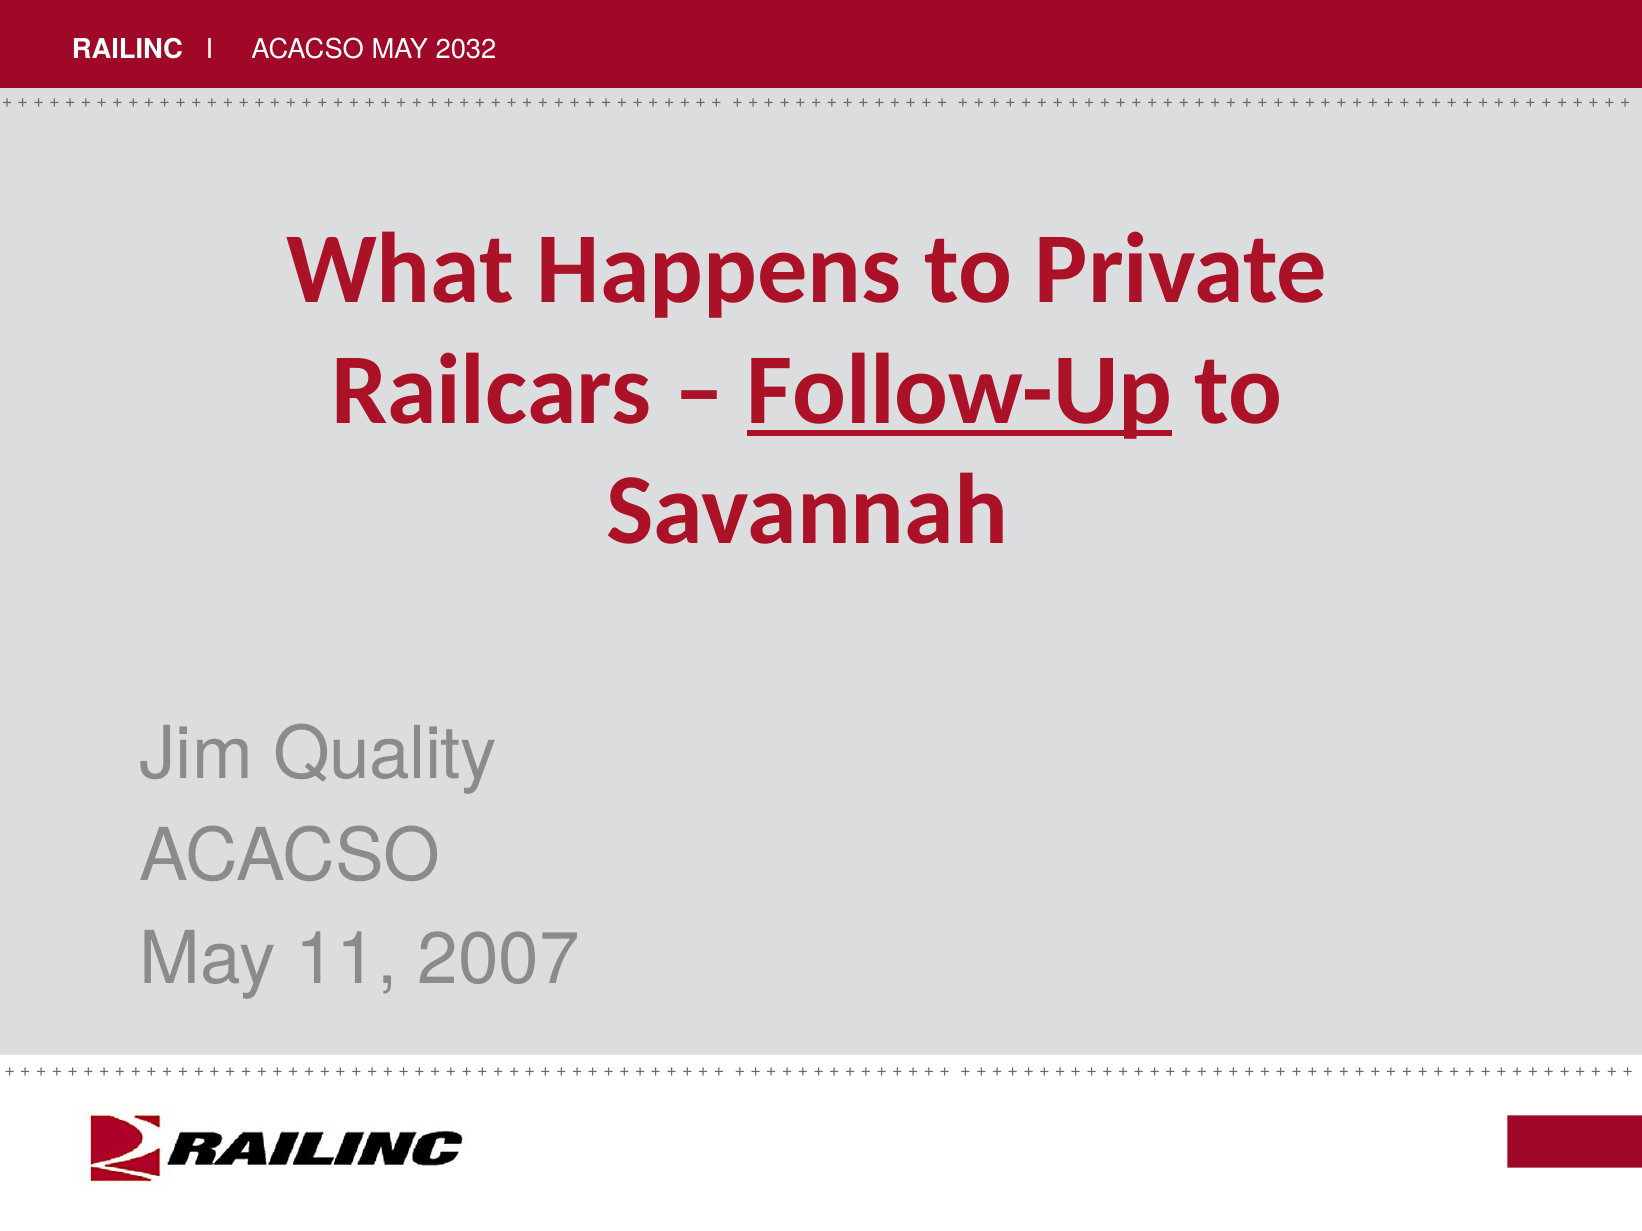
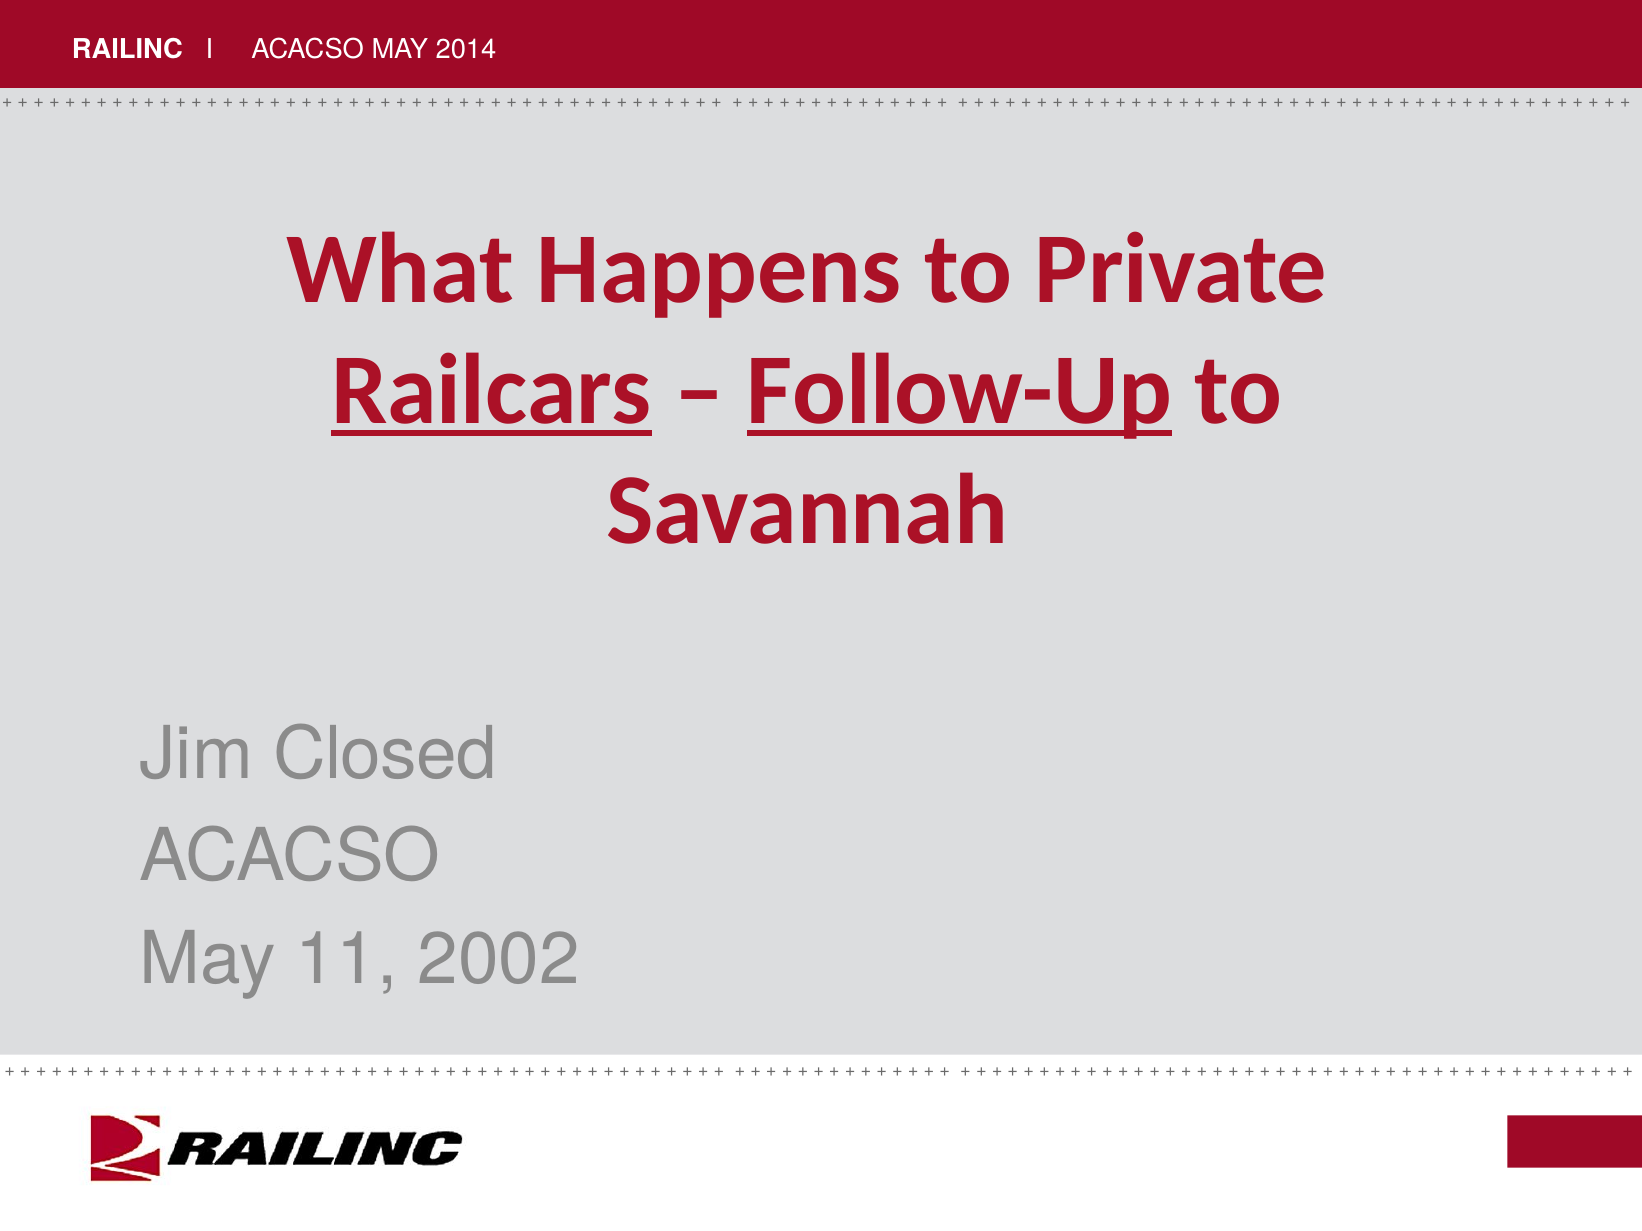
2032: 2032 -> 2014 (466, 50)
Railcars underline: none -> present (491, 390)
Quality: Quality -> Closed (385, 755)
2007: 2007 -> 2002 (499, 959)
